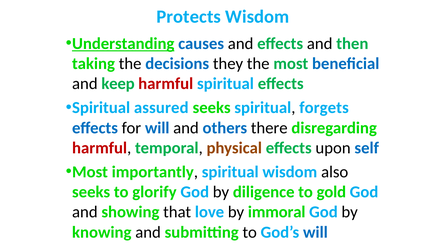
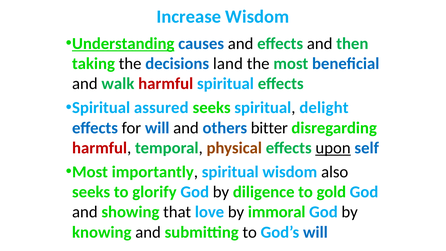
Protects: Protects -> Increase (189, 17)
they: they -> land (228, 64)
keep: keep -> walk (118, 84)
forgets: forgets -> delight (324, 108)
there: there -> bitter (269, 128)
upon underline: none -> present (333, 148)
